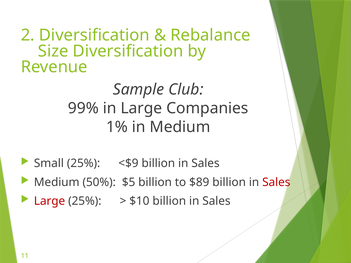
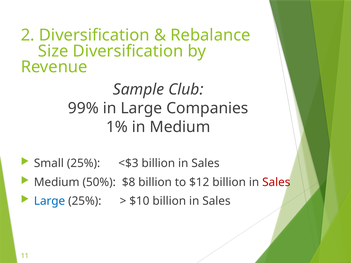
<$9: <$9 -> <$3 (128, 163)
$5: $5 -> $8 (129, 182)
$89: $89 -> $12 (199, 182)
Large colour: red -> blue (50, 201)
